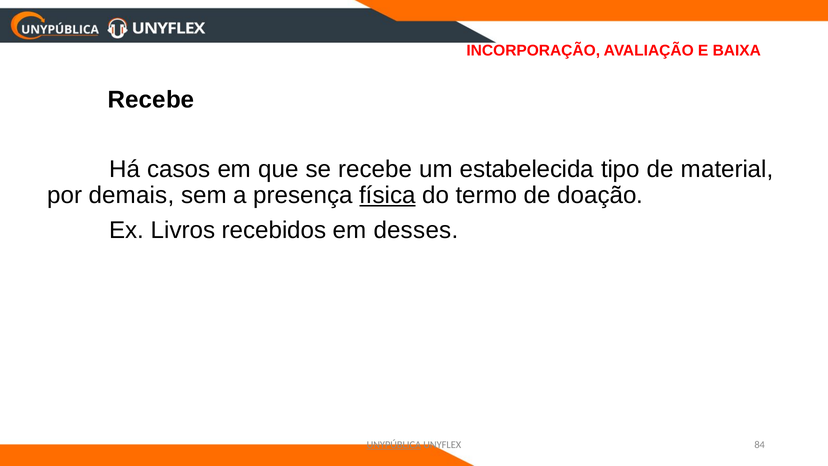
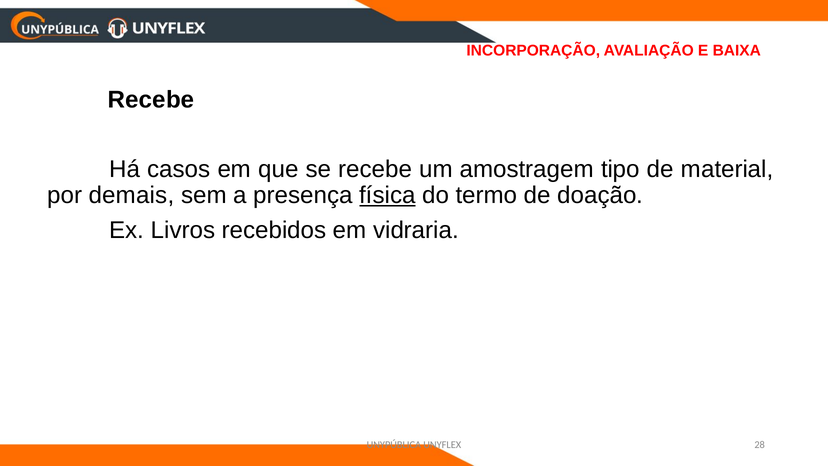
estabelecida: estabelecida -> amostragem (527, 169)
desses: desses -> vidraria (416, 230)
UNYPÚBLICA underline: present -> none (394, 445)
84: 84 -> 28 (760, 445)
